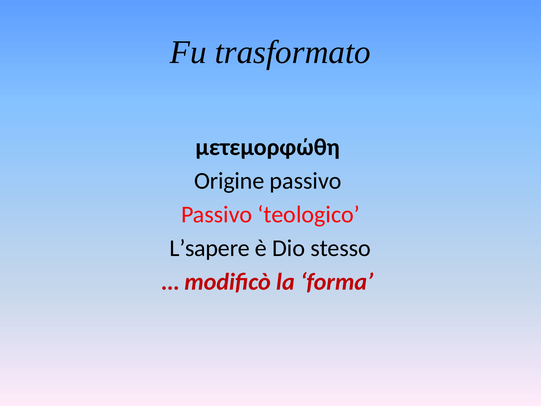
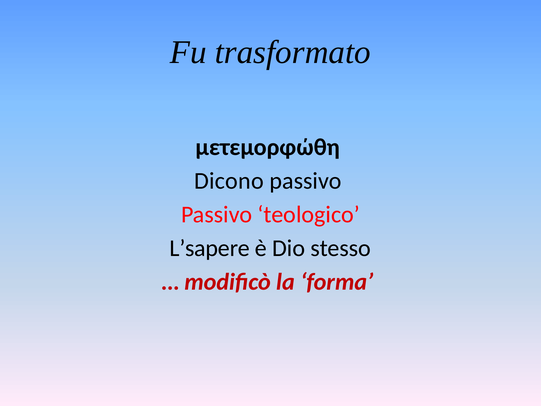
Origine: Origine -> Dicono (229, 181)
